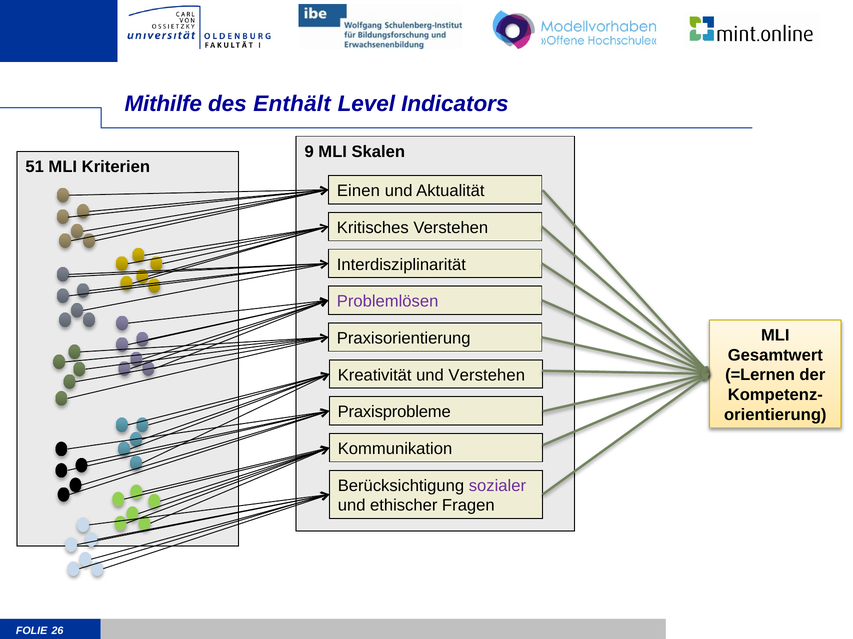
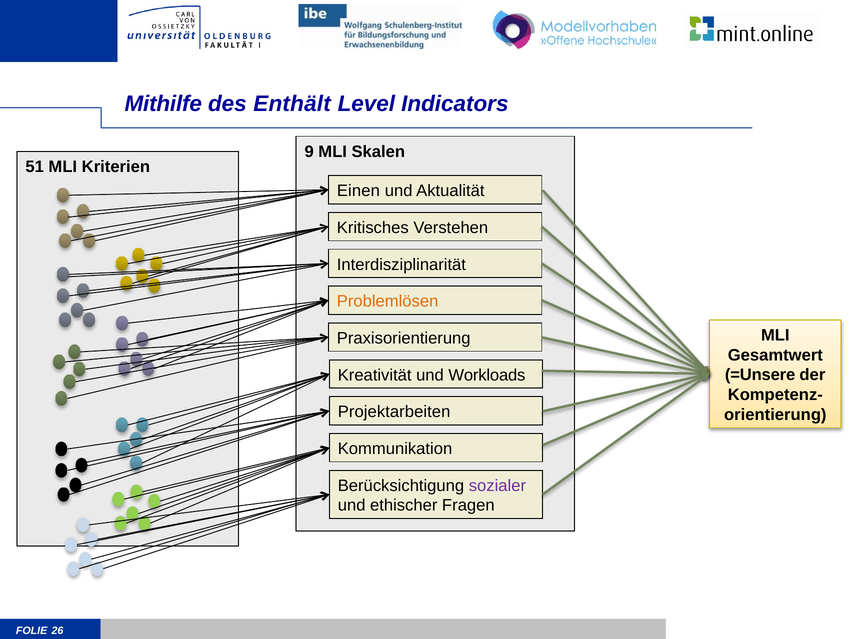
Problemlösen colour: purple -> orange (388, 302)
=Lernen: =Lernen -> =Unsere (760, 375)
und Verstehen: Verstehen -> Workloads (487, 376)
Praxisprobleme: Praxisprobleme -> Projektarbeiten (394, 412)
